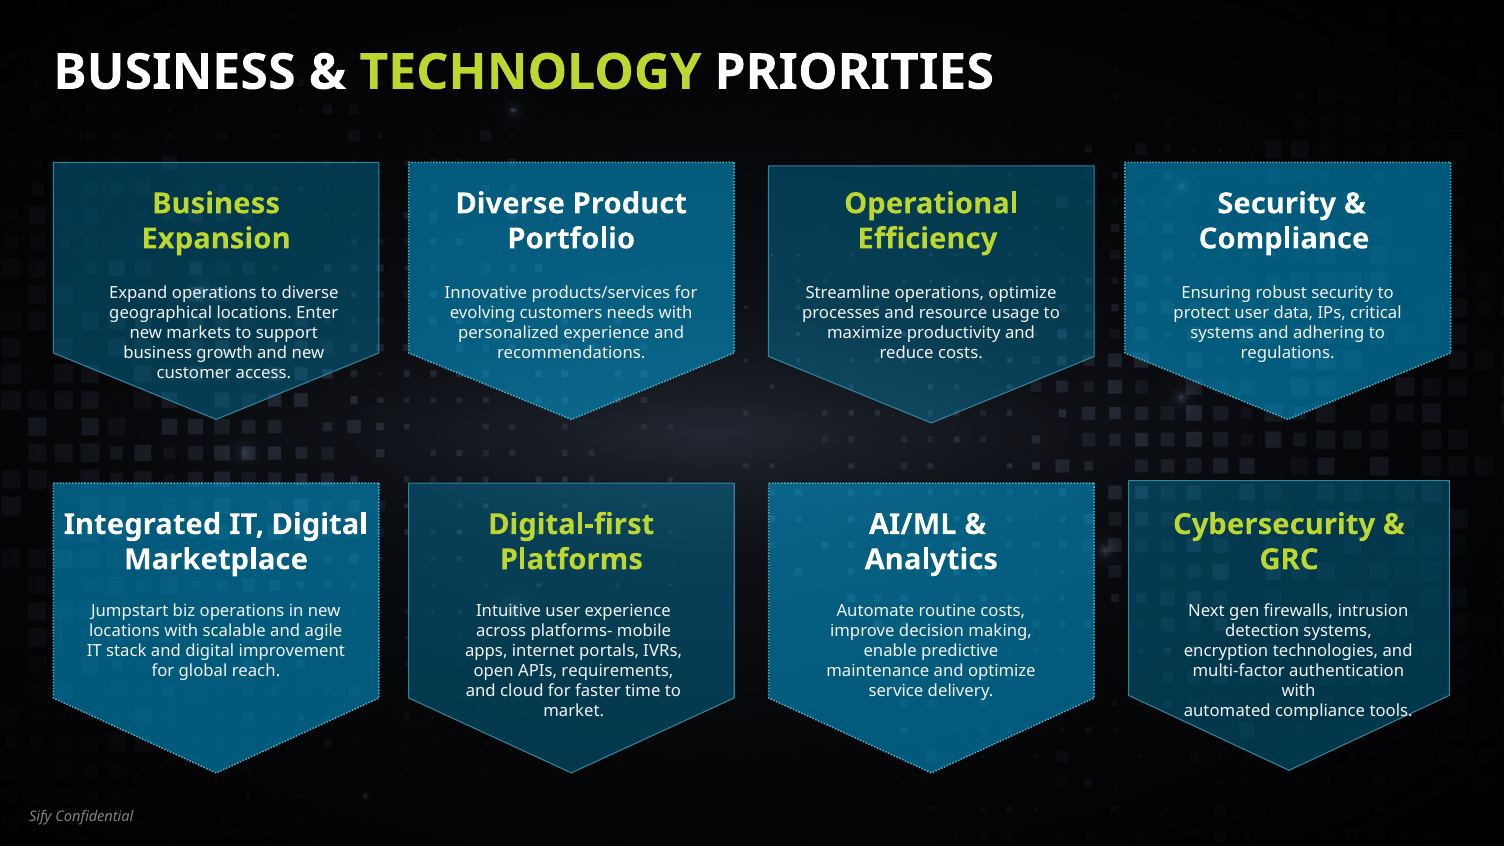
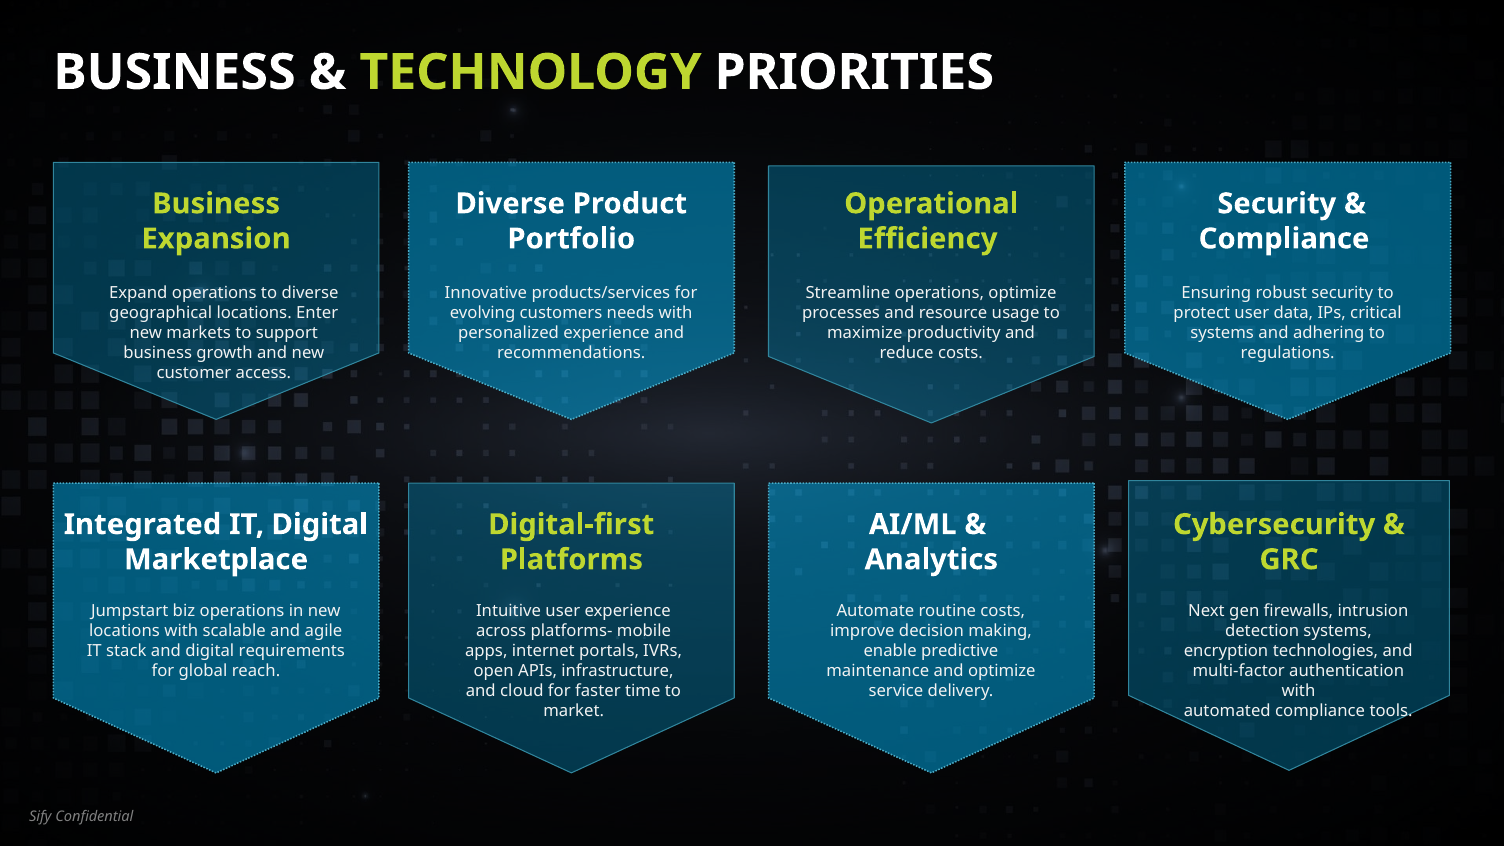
improvement: improvement -> requirements (292, 651)
requirements: requirements -> infrastructure (618, 671)
